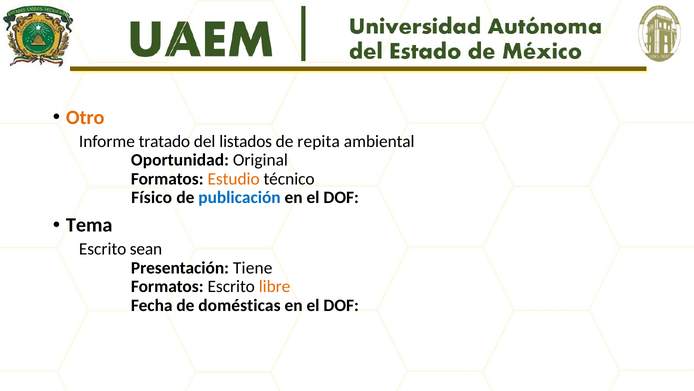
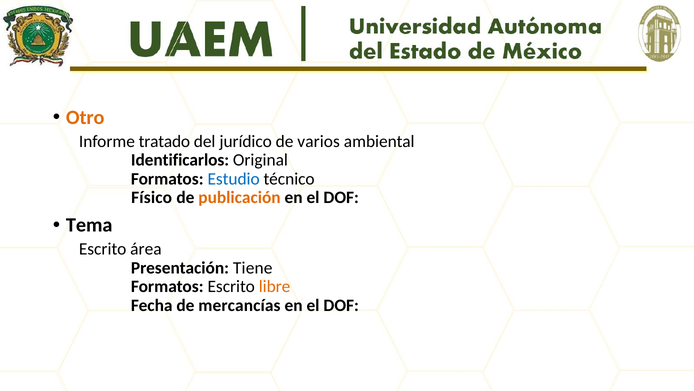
listados: listados -> jurídico (246, 141)
repita: repita -> varios (319, 141)
Oportunidad: Oportunidad -> Identificarlos (180, 160)
Estudio colour: orange -> blue (234, 179)
publicación colour: blue -> orange (239, 197)
sean: sean -> área (146, 249)
domésticas: domésticas -> mercancías (239, 305)
